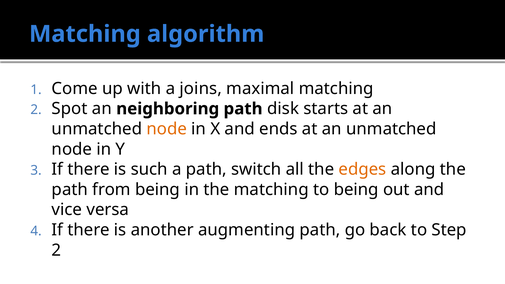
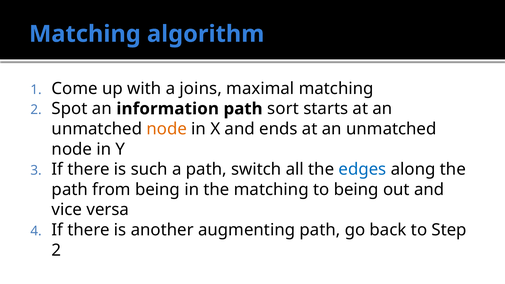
neighboring: neighboring -> information (168, 109)
disk: disk -> sort (283, 109)
edges colour: orange -> blue (362, 169)
